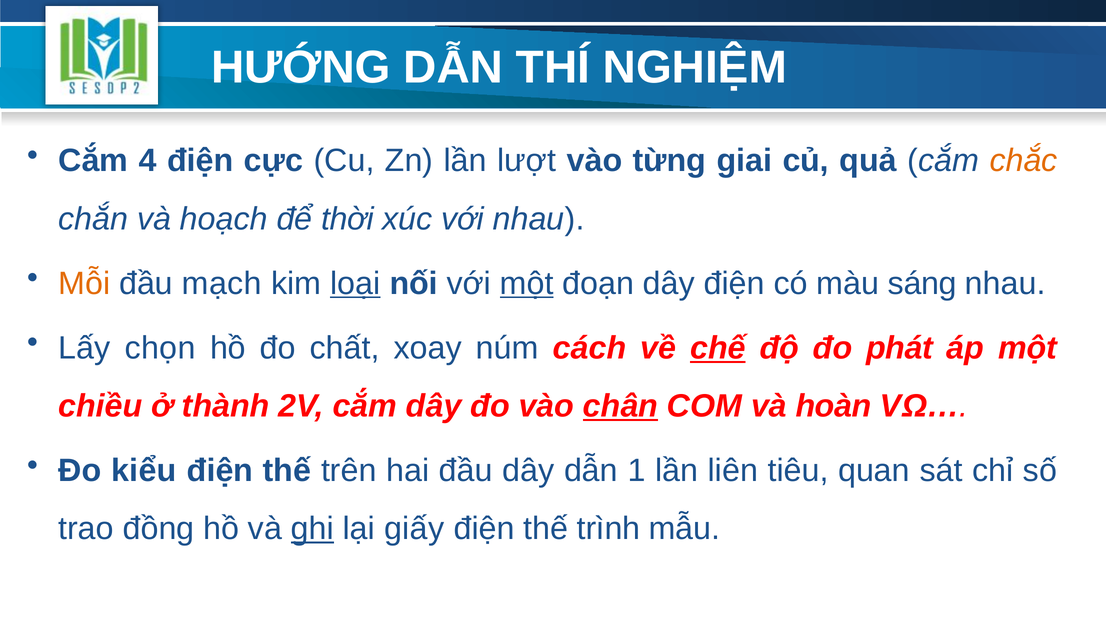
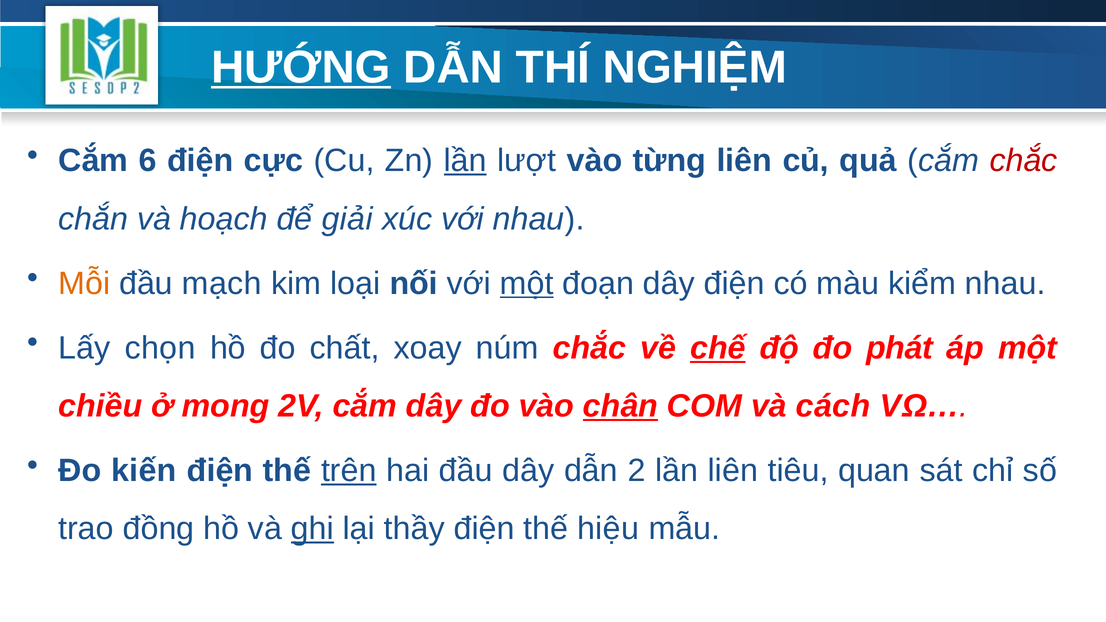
HƯỚNG underline: none -> present (301, 68)
4: 4 -> 6 (148, 161)
lần underline: none -> present (465, 161)
từng giai: giai -> liên (744, 161)
chắc colour: orange -> red (1024, 161)
thời: thời -> giải (347, 219)
loại underline: present -> none (355, 283)
sáng: sáng -> kiểm (922, 283)
núm cách: cách -> chắc (590, 348)
thành: thành -> mong (226, 406)
hoàn: hoàn -> cách (833, 406)
kiểu: kiểu -> kiến (144, 471)
trên underline: none -> present (349, 471)
1: 1 -> 2 (637, 471)
giấy: giấy -> thầy (414, 529)
trình: trình -> hiệu (608, 529)
